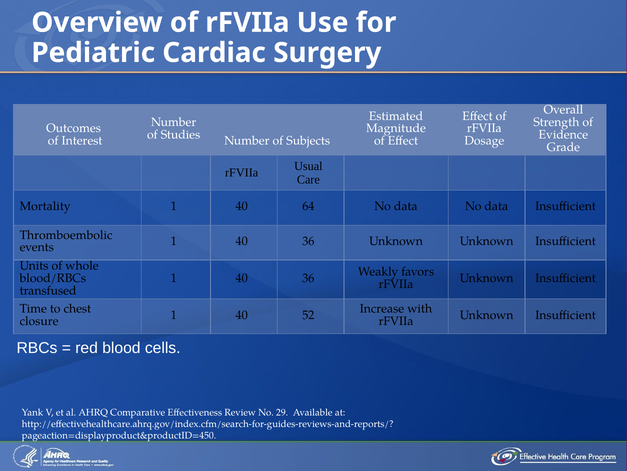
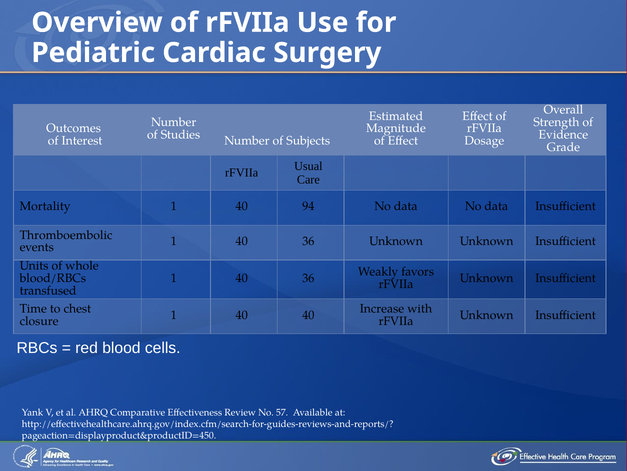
64: 64 -> 94 (308, 206)
40 52: 52 -> 40 (308, 314)
29: 29 -> 57 (282, 412)
